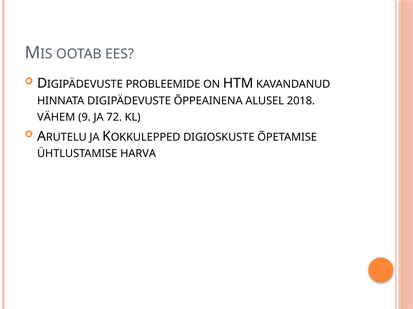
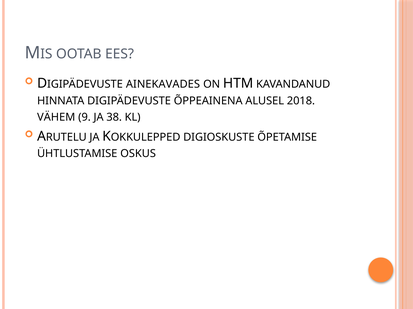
PROBLEEMIDE: PROBLEEMIDE -> AINEKAVADES (163, 84)
72: 72 -> 38 (114, 117)
HARVA: HARVA -> OSKUS (138, 154)
